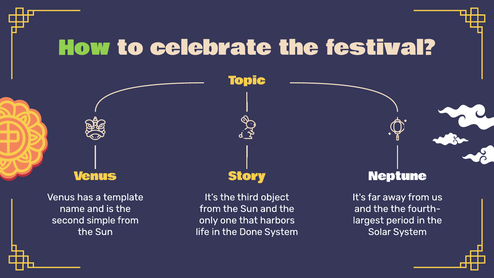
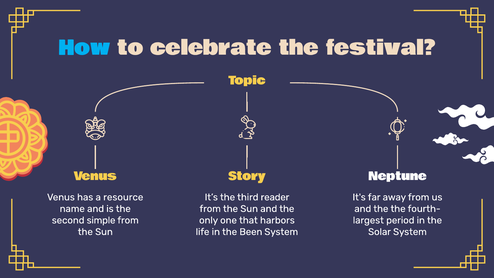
How colour: light green -> light blue (84, 48)
template: template -> resource (123, 197)
object: object -> reader (275, 197)
Done: Done -> Been (251, 232)
